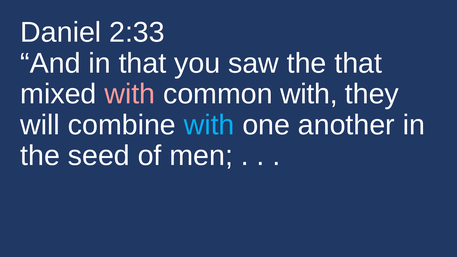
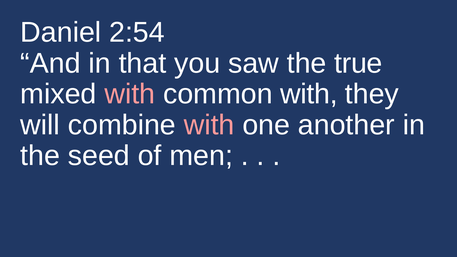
2:33: 2:33 -> 2:54 (137, 32)
the that: that -> true (358, 63)
with colour: light blue -> pink (209, 125)
